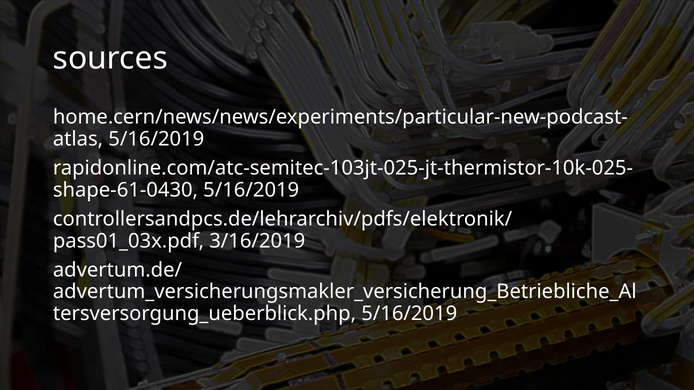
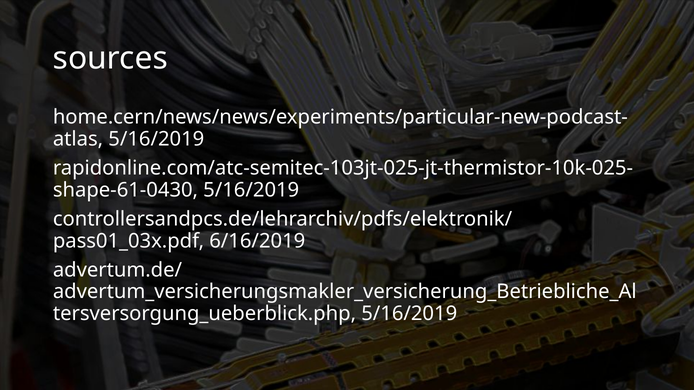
3/16/2019: 3/16/2019 -> 6/16/2019 (257, 241)
